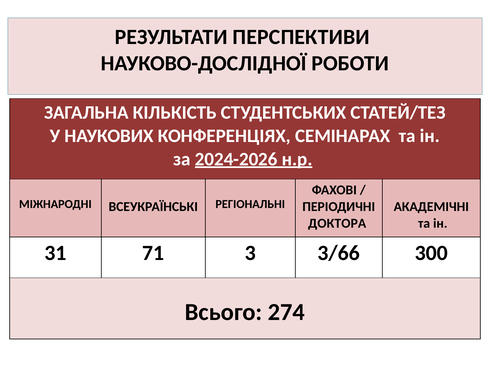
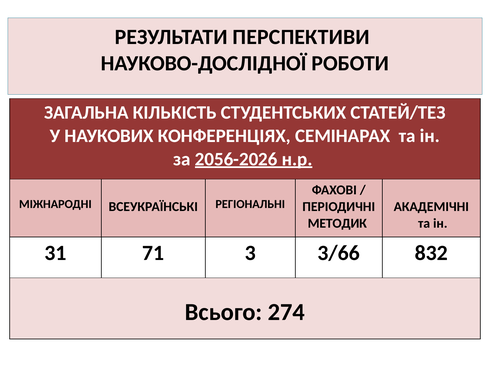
2024-2026: 2024-2026 -> 2056-2026 (236, 159)
ДОКТОРА: ДОКТОРА -> МЕТОДИК (337, 223)
300: 300 -> 832 (431, 253)
